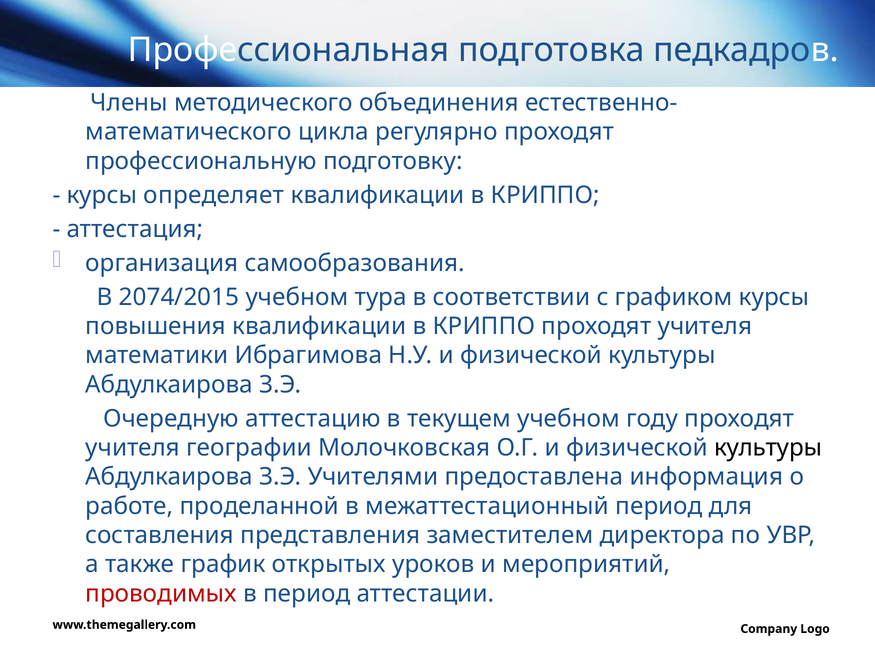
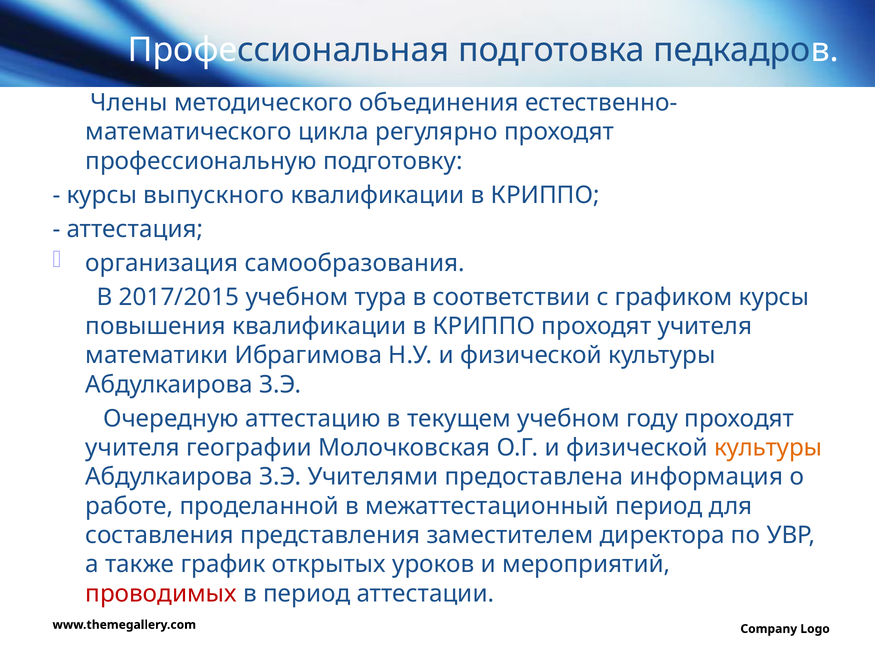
определяет: определяет -> выпускного (214, 195)
2074/2015: 2074/2015 -> 2017/2015 (179, 297)
культуры colour: black -> orange (768, 448)
